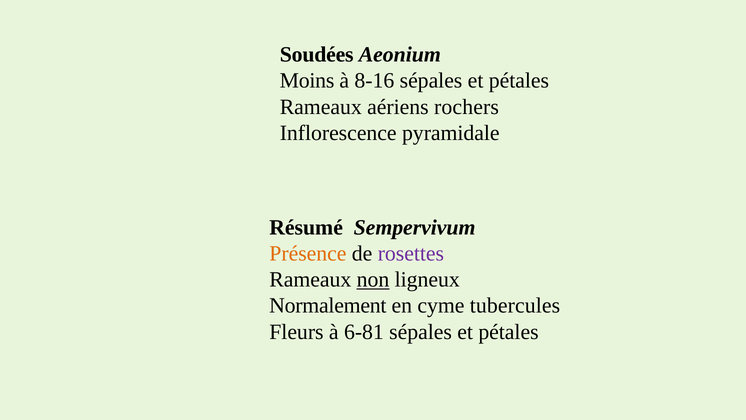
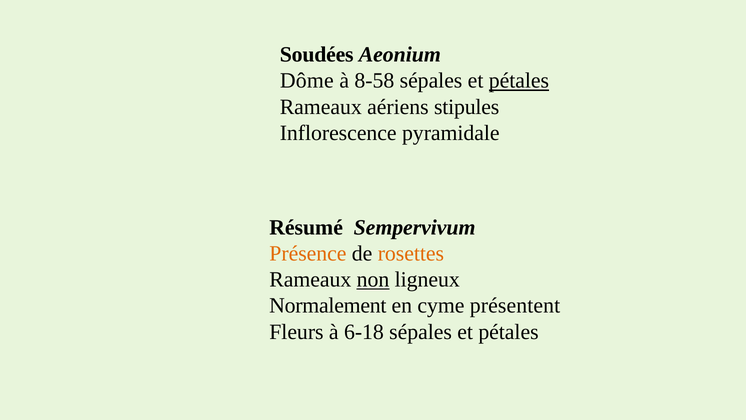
Moins: Moins -> Dôme (307, 81)
8-16: 8-16 -> 8-58 (374, 81)
pétales underline: none -> present (519, 81)
rochers: rochers -> stipules (467, 107)
rosettes colour: purple -> orange (411, 253)
tubercules: tubercules -> présentent (515, 305)
6-81: 6-81 -> 6-18 (364, 332)
